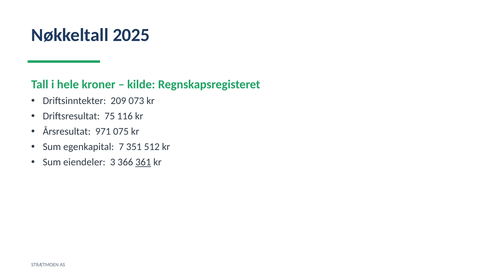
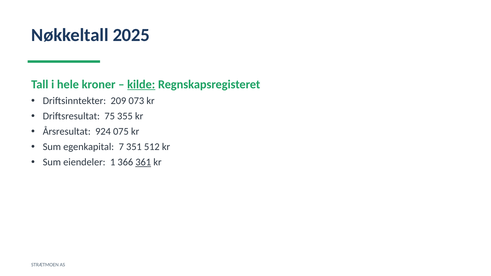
kilde underline: none -> present (141, 85)
116: 116 -> 355 (125, 116)
971: 971 -> 924 (103, 132)
3: 3 -> 1 (113, 162)
